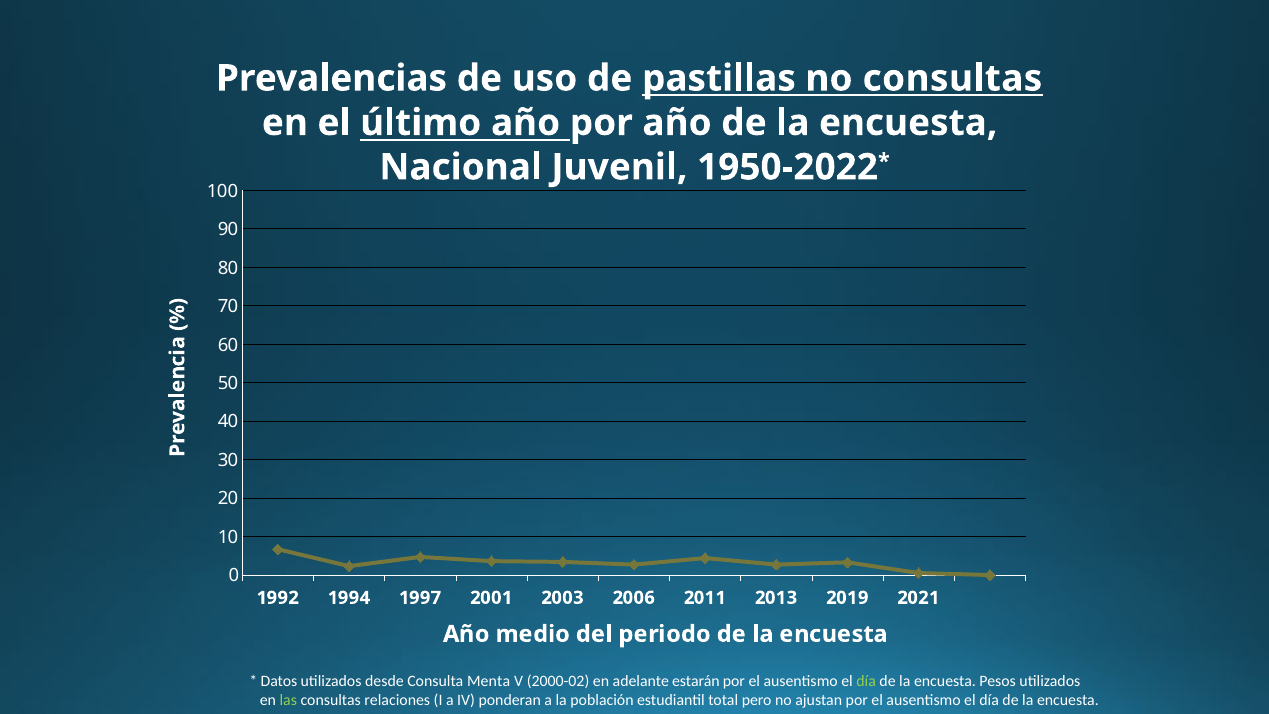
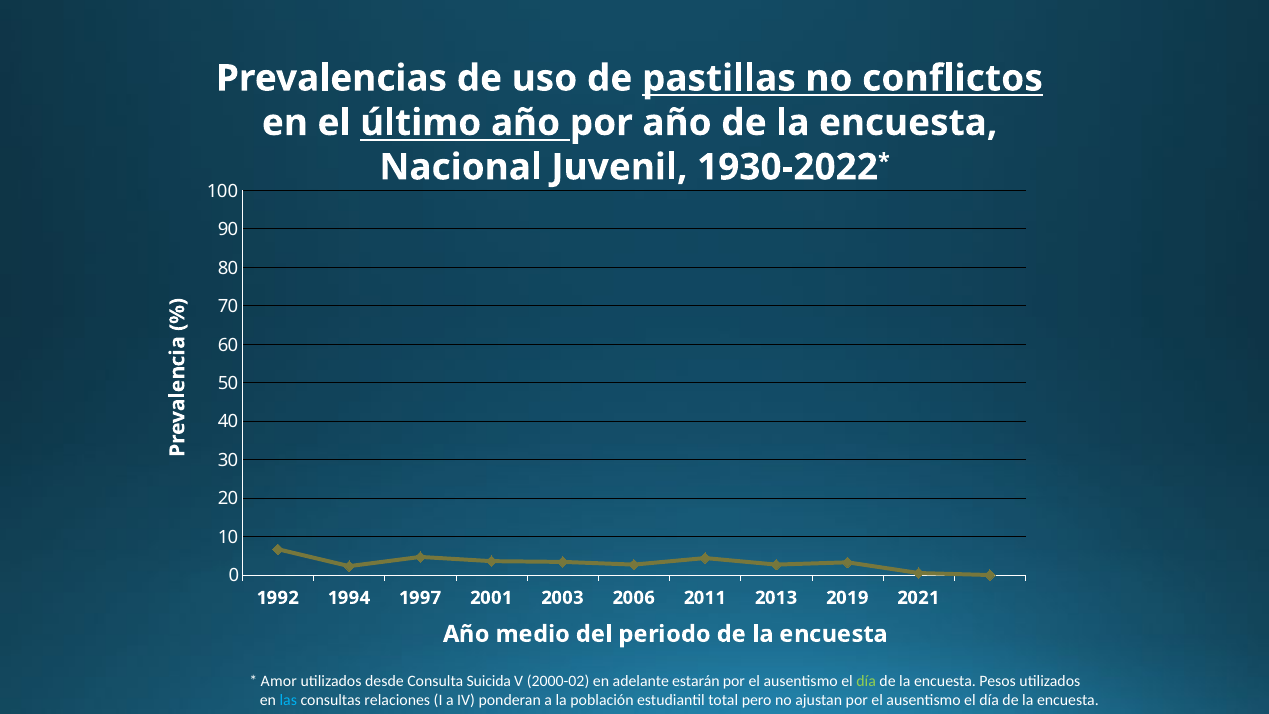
no consultas: consultas -> conflictos (953, 78)
1950-2022: 1950-2022 -> 1930-2022 (788, 167)
Datos: Datos -> Amor (279, 681)
Menta: Menta -> Suicida (489, 681)
las colour: light green -> light blue (288, 700)
